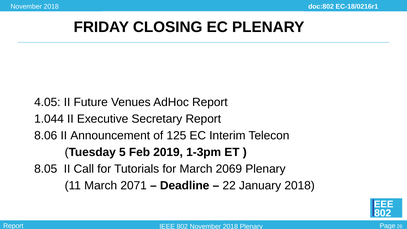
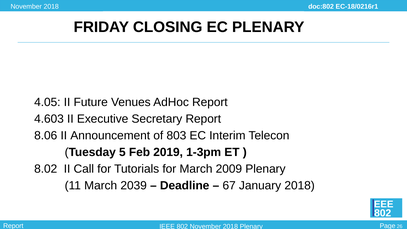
1.044: 1.044 -> 4.603 (49, 119)
125: 125 -> 803 (176, 136)
8.05: 8.05 -> 8.02 (46, 169)
2069: 2069 -> 2009 (229, 169)
2071: 2071 -> 2039 (134, 185)
22: 22 -> 67 (229, 185)
